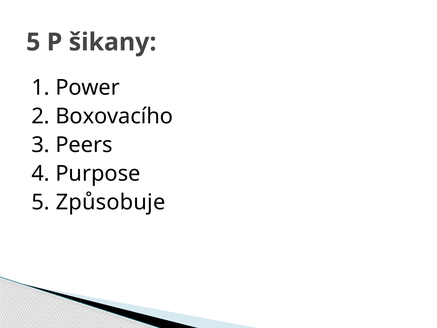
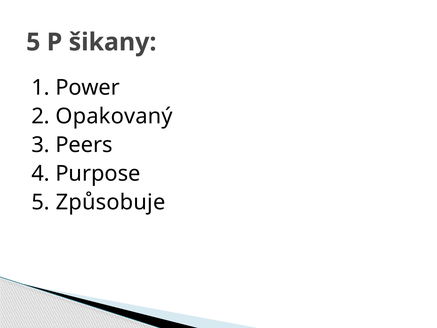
Boxovacího: Boxovacího -> Opakovaný (114, 116)
